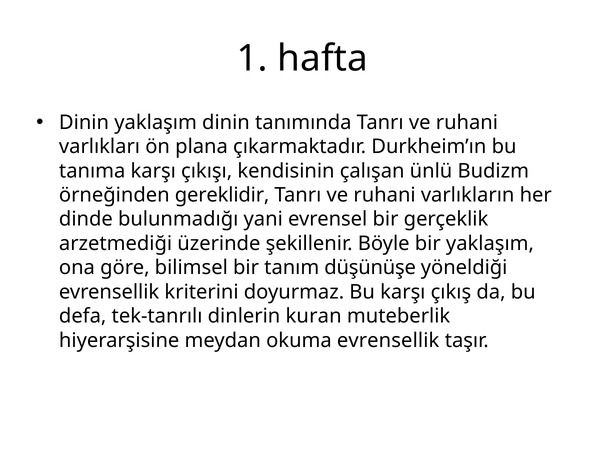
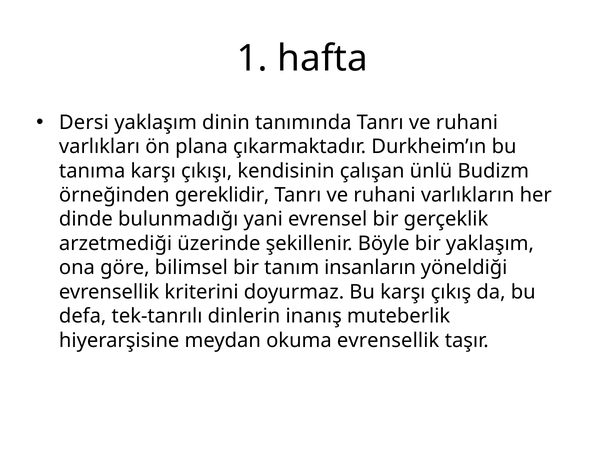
Dinin: Dinin -> Dersi (84, 122)
düşünüşe: düşünüşe -> insanların (370, 268)
kuran: kuran -> inanış (314, 316)
